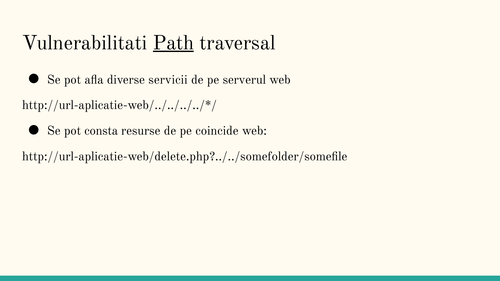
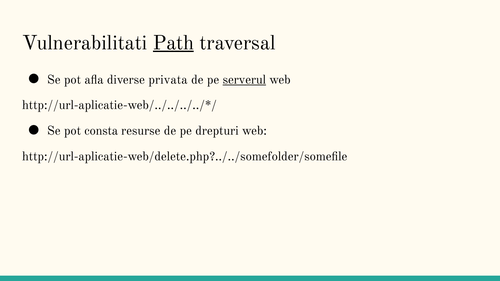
servicii: servicii -> privata (168, 80)
serverul underline: none -> present (244, 80)
coincide: coincide -> drepturi (217, 131)
